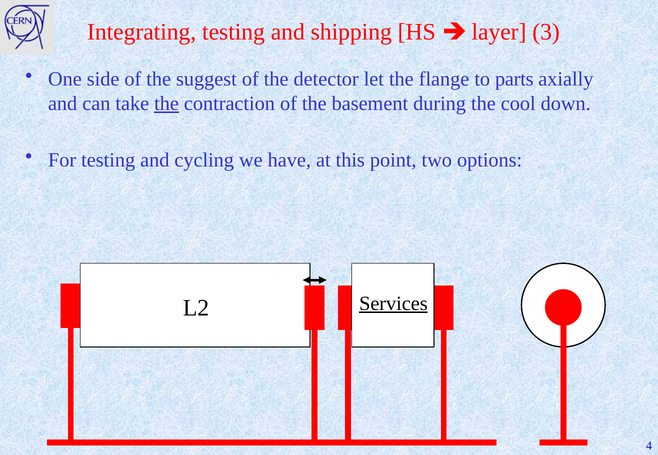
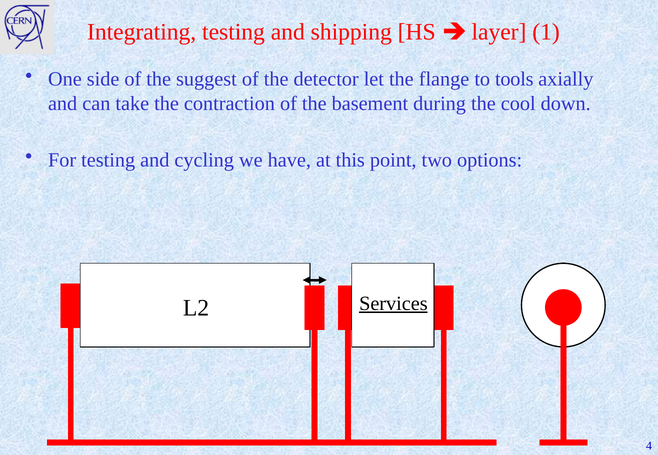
3: 3 -> 1 (546, 32)
parts: parts -> tools (514, 79)
the underline: present -> none (167, 104)
